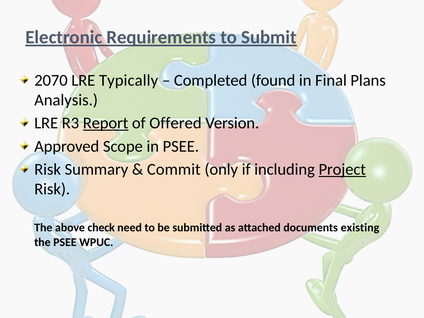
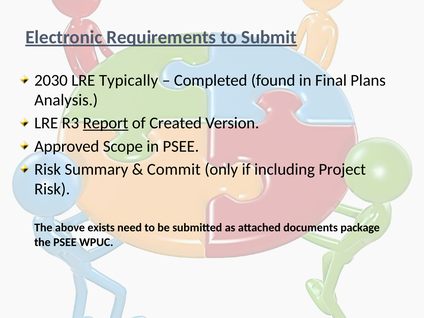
2070: 2070 -> 2030 (51, 80)
Offered: Offered -> Created (176, 123)
Project underline: present -> none (342, 169)
check: check -> exists (101, 228)
existing: existing -> package (360, 228)
